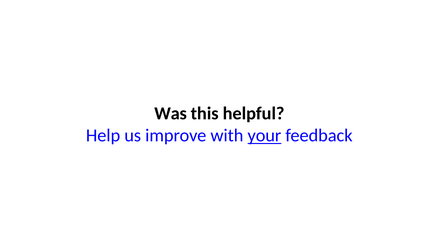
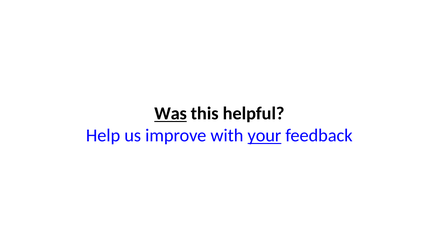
Was underline: none -> present (171, 114)
